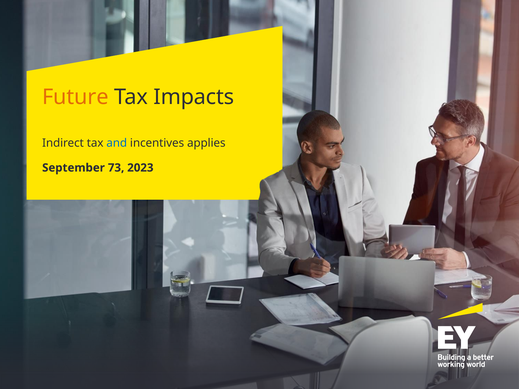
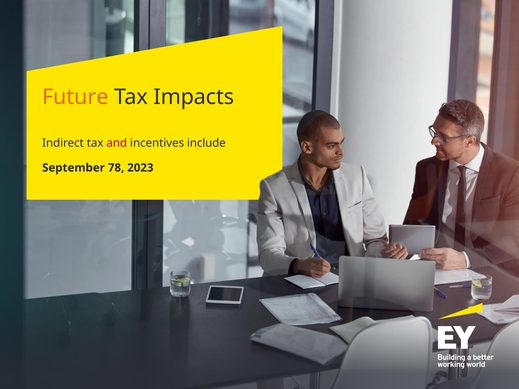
and colour: blue -> red (117, 143)
applies: applies -> include (206, 143)
73: 73 -> 78 (116, 168)
